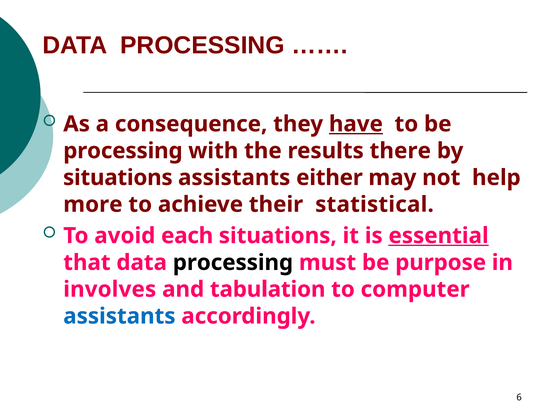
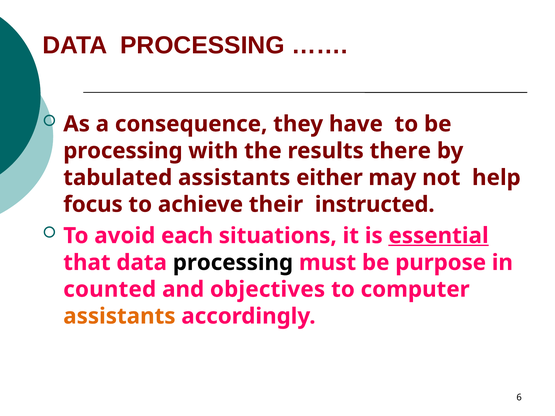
have underline: present -> none (356, 124)
situations: situations -> tabulated (118, 178)
more: more -> focus (93, 205)
statistical: statistical -> instructed (375, 205)
involves: involves -> counted (110, 290)
tabulation: tabulation -> objectives (268, 290)
assistants colour: blue -> orange (119, 316)
